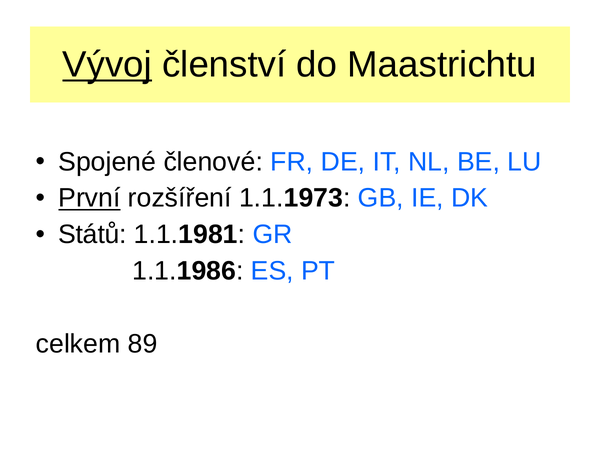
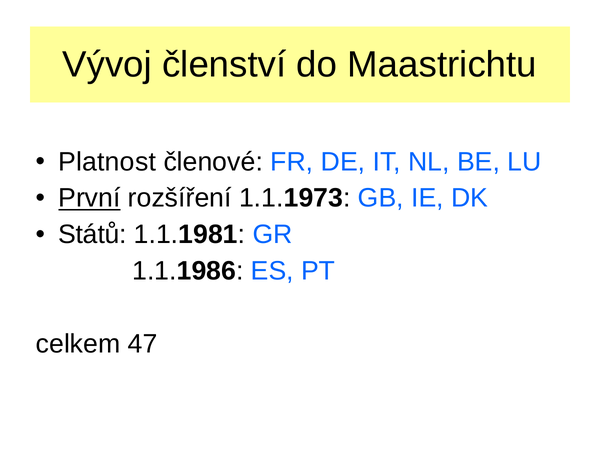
Vývoj underline: present -> none (107, 65)
Spojené: Spojené -> Platnost (107, 162)
89: 89 -> 47 (143, 344)
